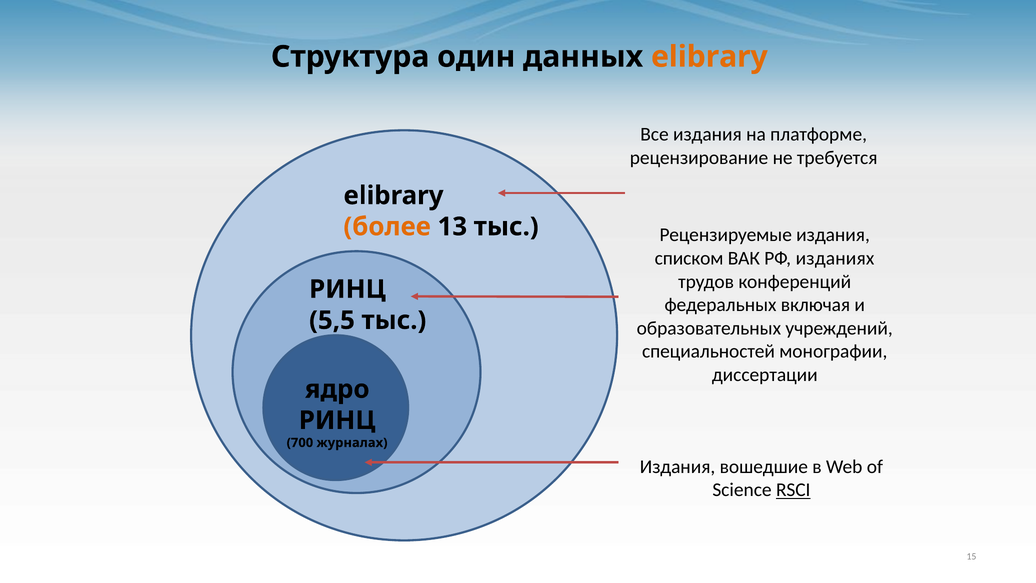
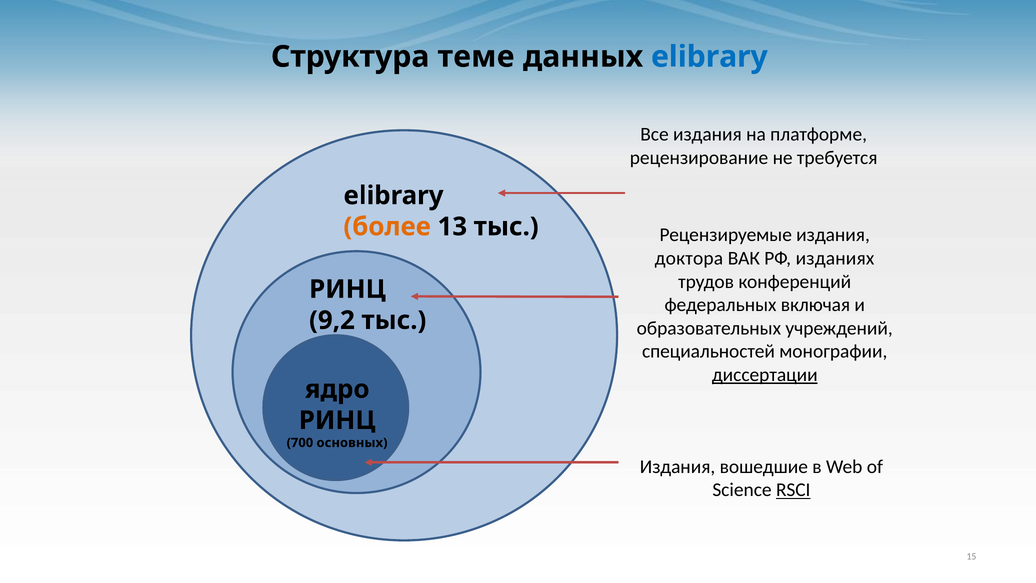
один: один -> теме (476, 57)
elibrary colour: orange -> blue (709, 57)
списком: списком -> доктора (689, 258)
5,5: 5,5 -> 9,2 (332, 320)
диссертации underline: none -> present (765, 375)
журналах: журналах -> основных (352, 443)
